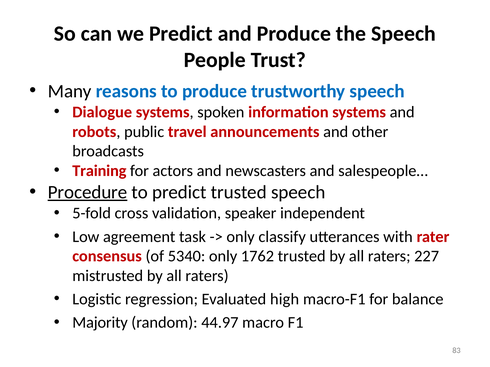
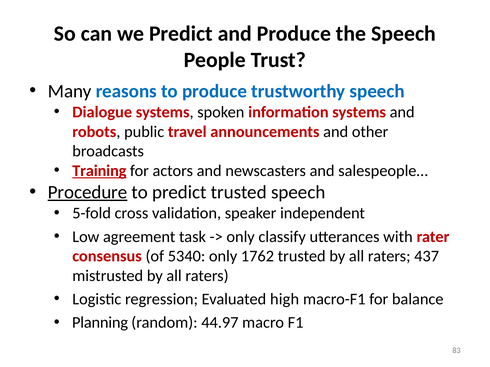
Training underline: none -> present (99, 171)
227: 227 -> 437 (427, 257)
Majority: Majority -> Planning (100, 323)
